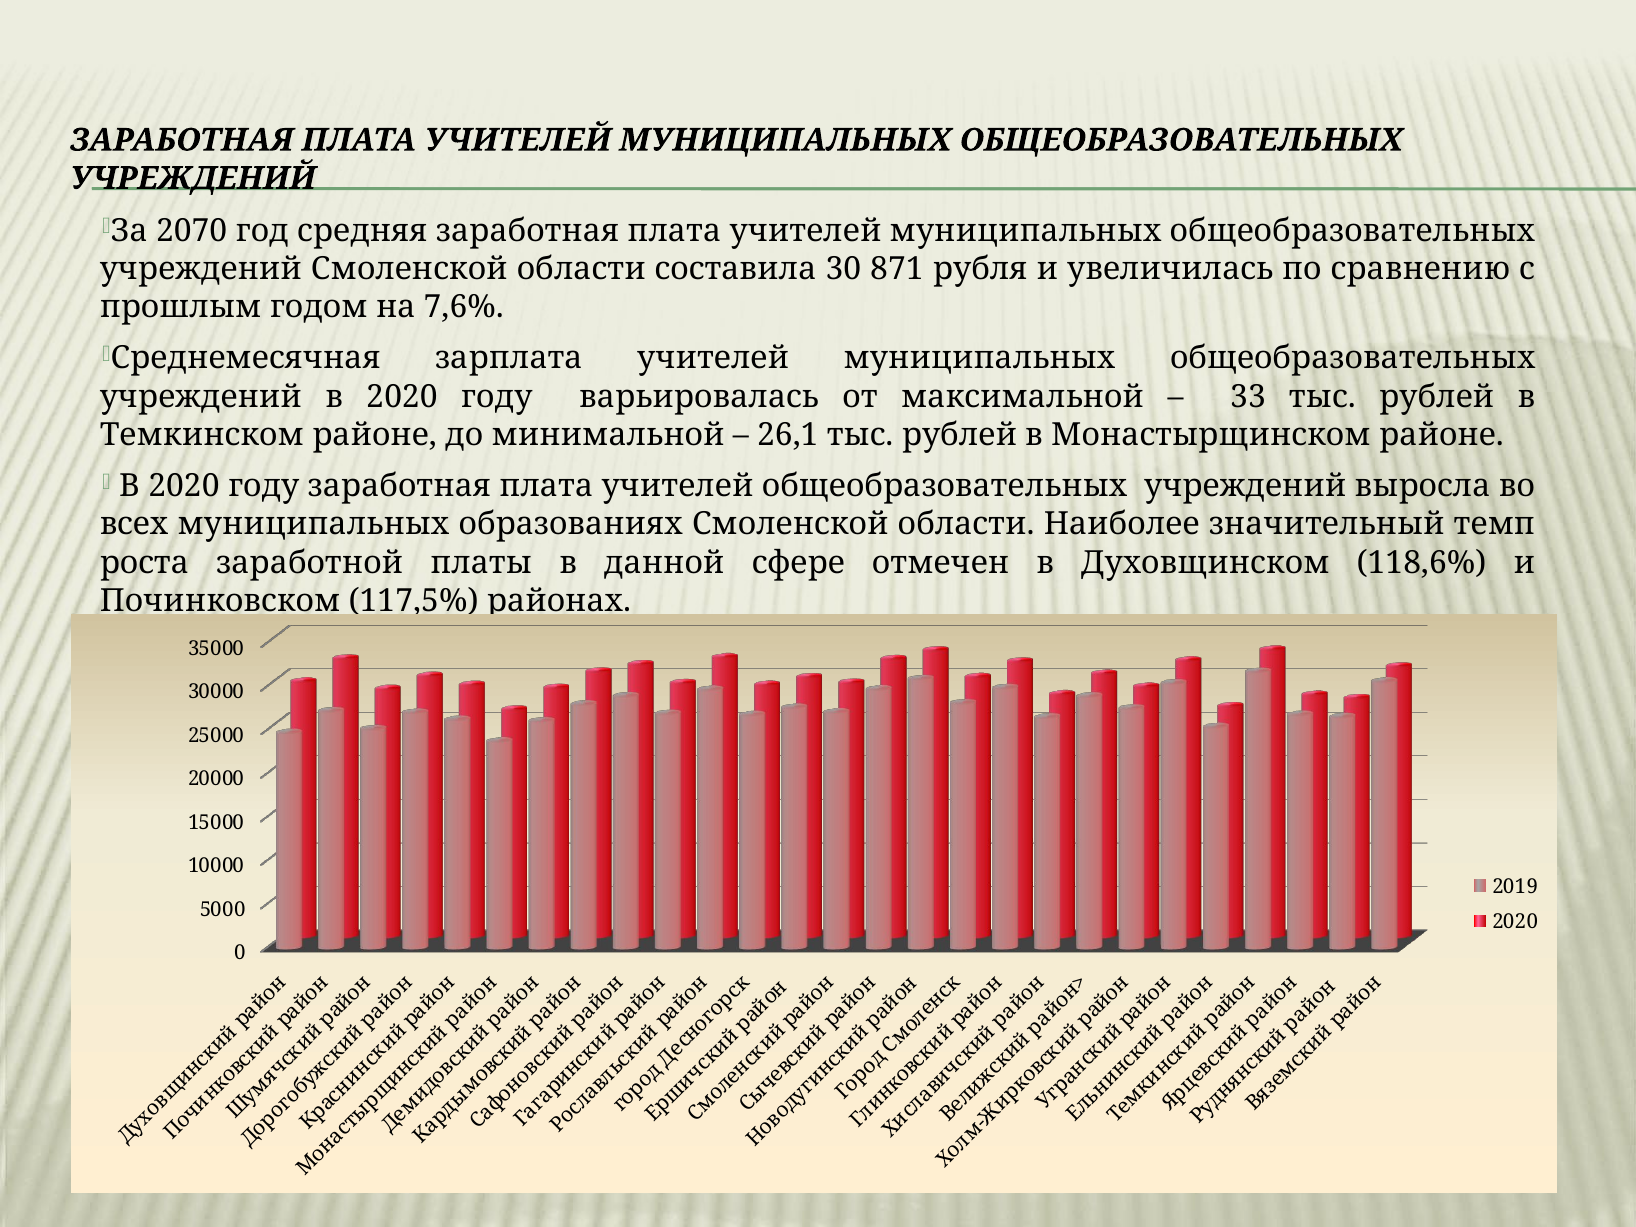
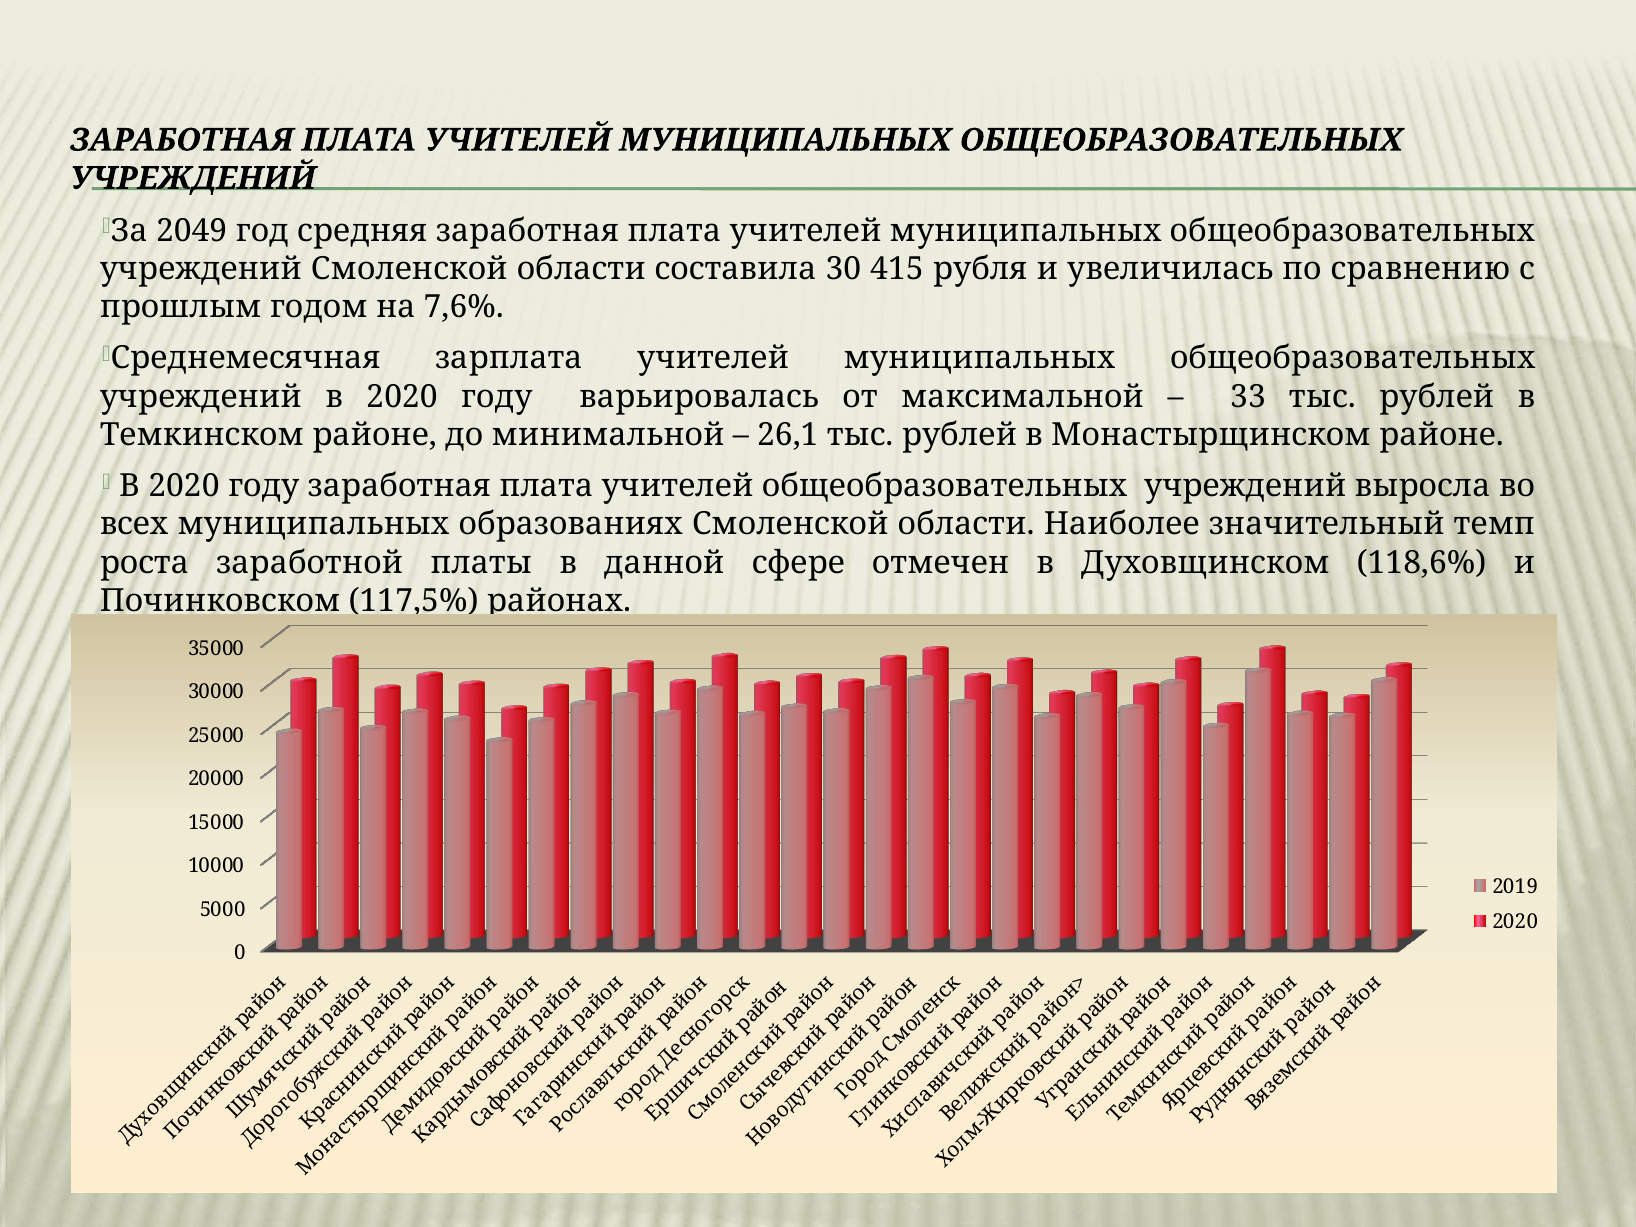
2070: 2070 -> 2049 (192, 231)
871: 871 -> 415 (897, 269)
